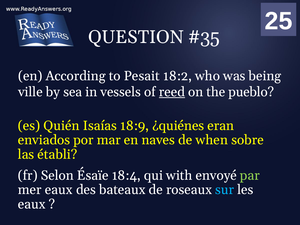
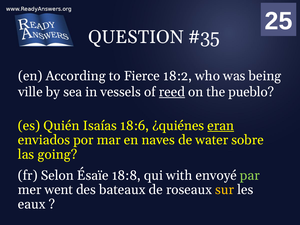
Pesait: Pesait -> Fierce (142, 76)
18:9: 18:9 -> 18:6 (135, 126)
eran underline: none -> present (221, 126)
when: when -> water (212, 140)
établi: établi -> going (57, 154)
18:4: 18:4 -> 18:8 (126, 175)
mer eaux: eaux -> went (59, 190)
sur colour: light blue -> yellow (225, 190)
